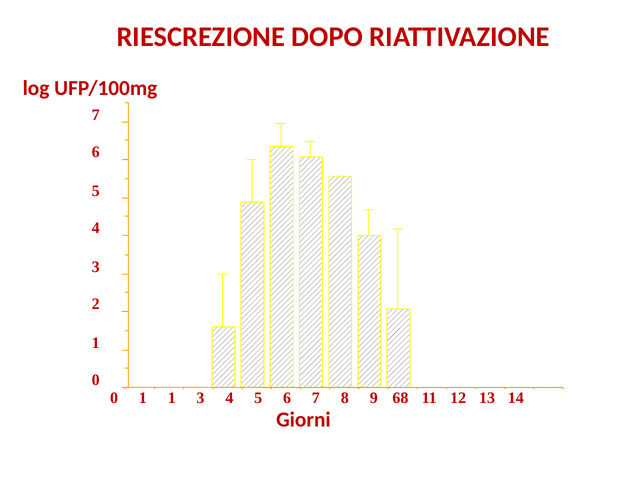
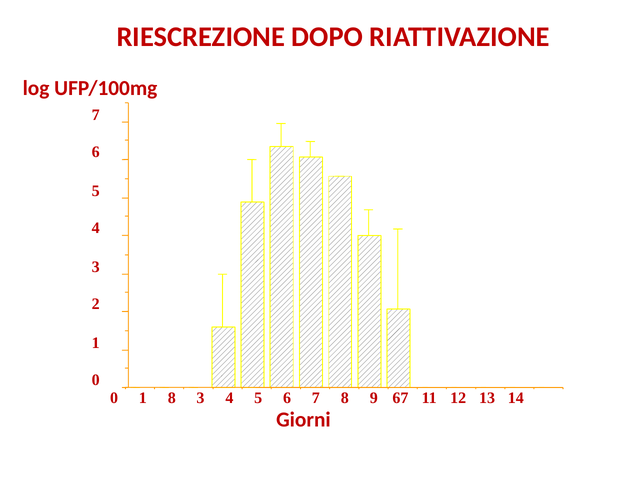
1 1: 1 -> 8 (172, 398)
68: 68 -> 67 (400, 398)
